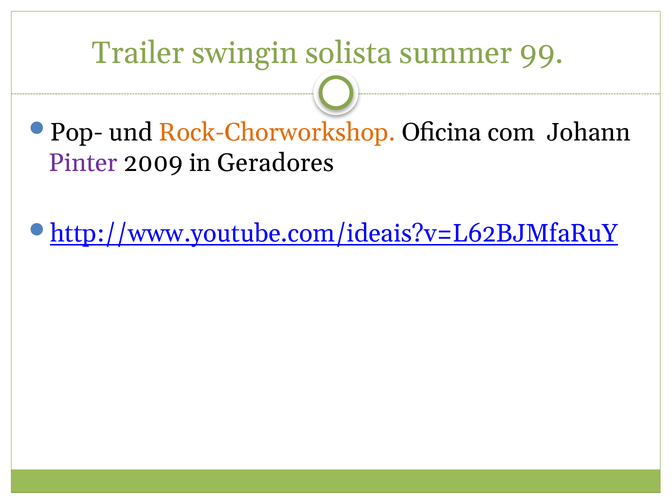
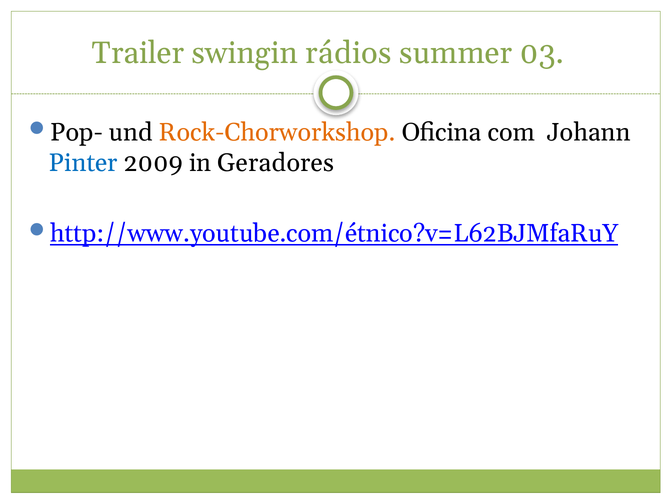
solista: solista -> rádios (348, 53)
99: 99 -> 03 (542, 53)
Pinter colour: purple -> blue (83, 163)
http://www.youtube.com/ideais?v=L62BJMfaRuY: http://www.youtube.com/ideais?v=L62BJMfaRuY -> http://www.youtube.com/étnico?v=L62BJMfaRuY (334, 233)
